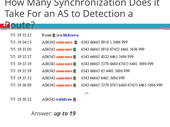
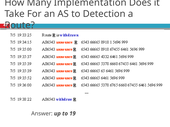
Synchronization: Synchronization -> Implementation (90, 3)
